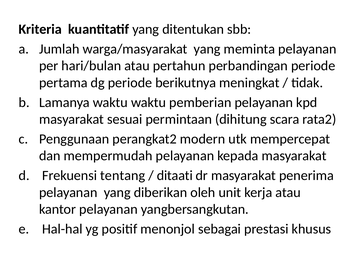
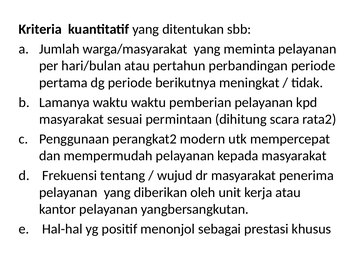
ditaati: ditaati -> wujud (175, 176)
